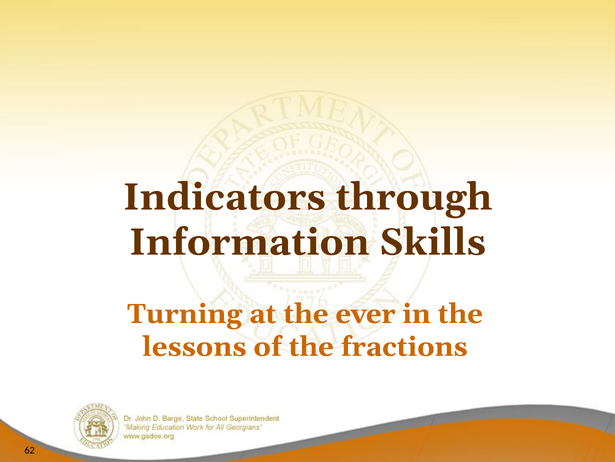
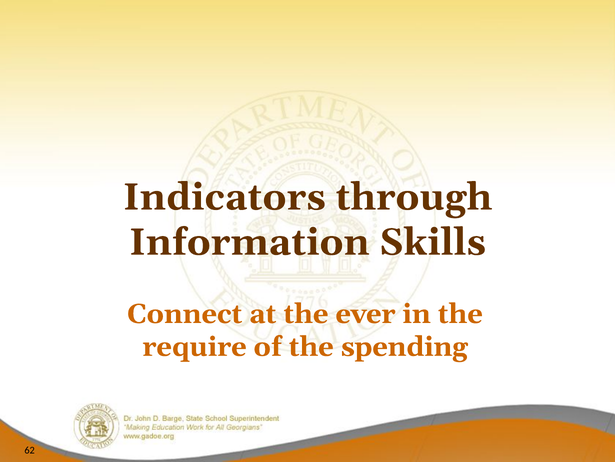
Turning: Turning -> Connect (185, 313)
lessons: lessons -> require (195, 346)
fractions: fractions -> spending (404, 346)
